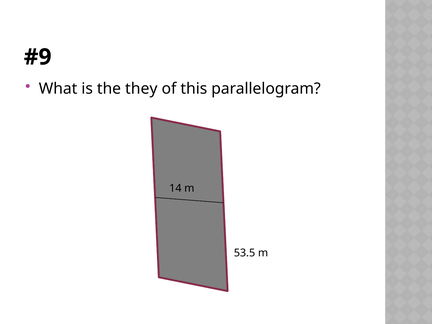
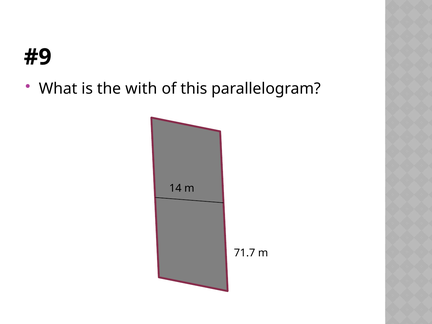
they: they -> with (141, 89)
53.5: 53.5 -> 71.7 (245, 253)
